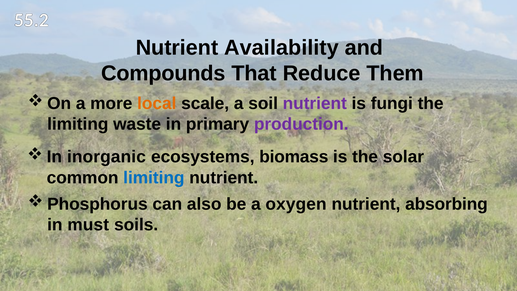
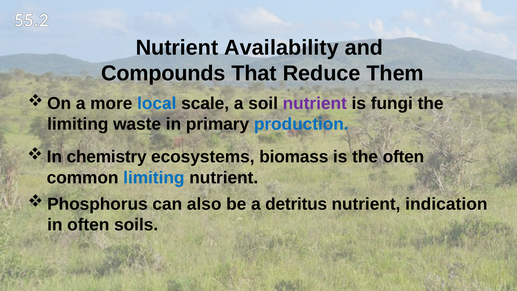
local colour: orange -> blue (157, 104)
production colour: purple -> blue (301, 124)
inorganic: inorganic -> chemistry (107, 157)
the solar: solar -> often (403, 157)
oxygen: oxygen -> detritus (296, 204)
absorbing: absorbing -> indication (446, 204)
in must: must -> often (88, 225)
